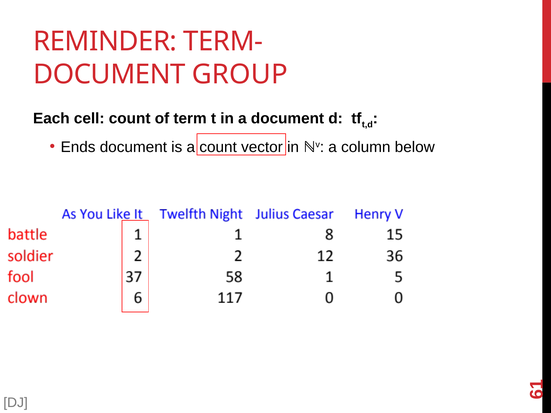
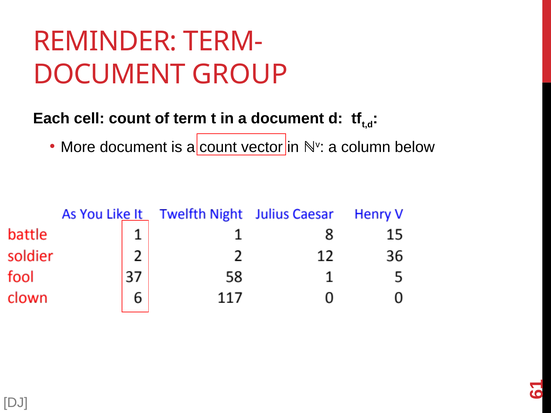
Ends: Ends -> More (78, 147)
